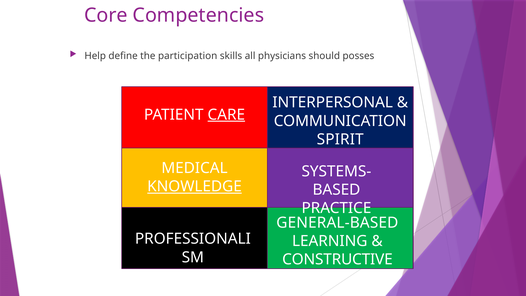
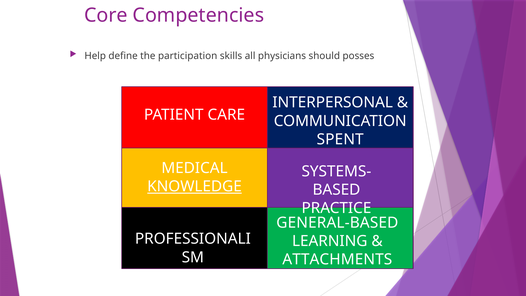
CARE underline: present -> none (226, 115)
SPIRIT: SPIRIT -> SPENT (340, 139)
CONSTRUCTIVE: CONSTRUCTIVE -> ATTACHMENTS (337, 259)
